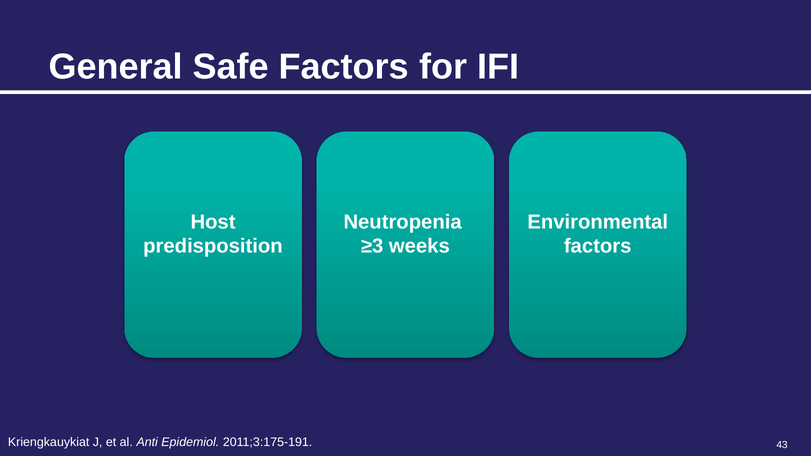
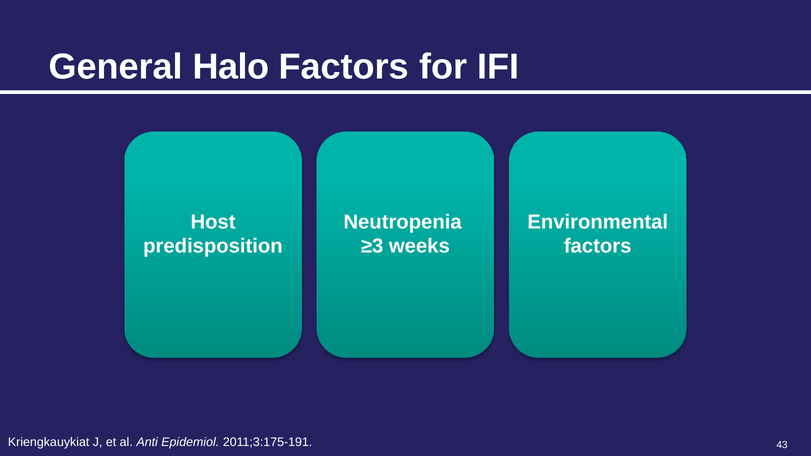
Safe: Safe -> Halo (231, 67)
